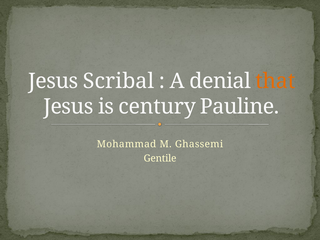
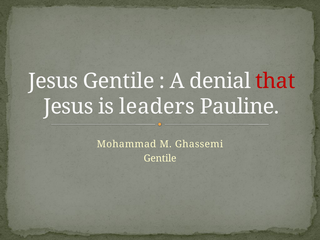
Jesus Scribal: Scribal -> Gentile (119, 81)
that colour: orange -> red (275, 81)
century: century -> leaders (157, 107)
